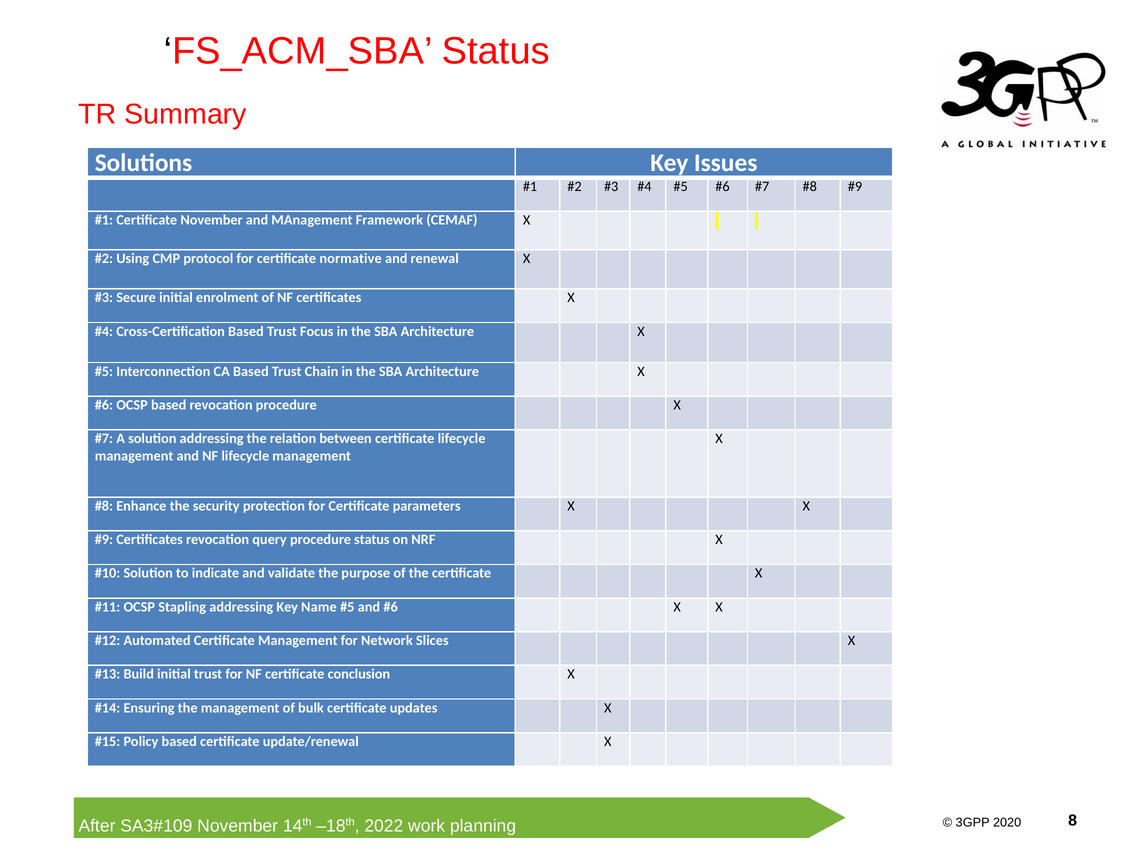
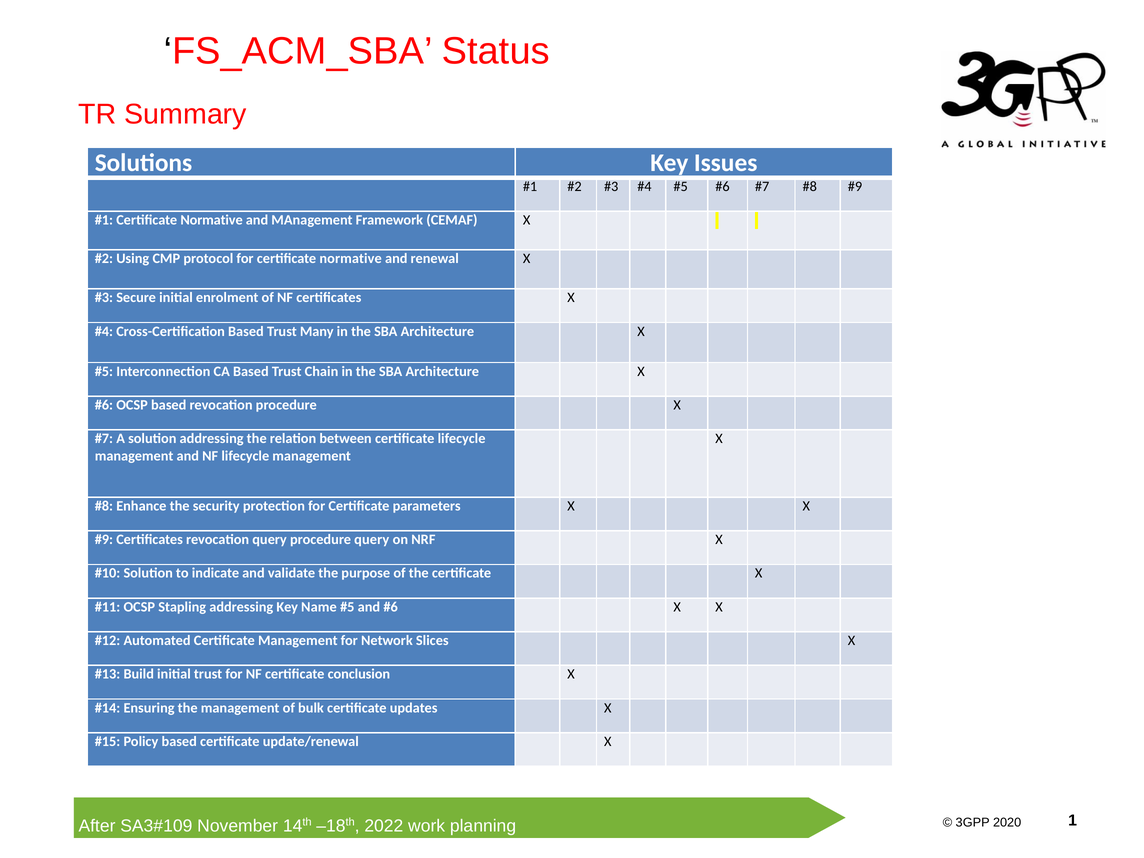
November: November -> Normative (212, 220)
Focus: Focus -> Many (317, 331)
procedure status: status -> query (372, 540)
8: 8 -> 1 (1073, 820)
